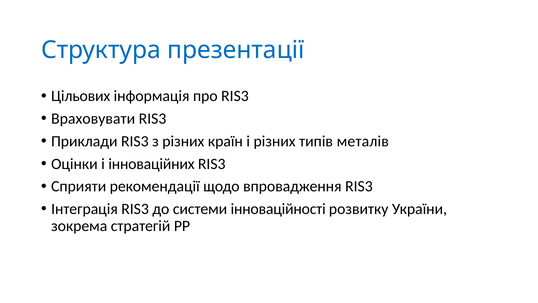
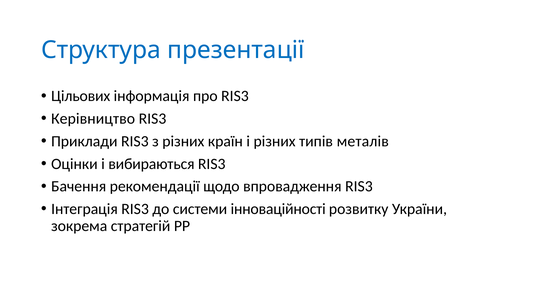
Враховувати: Враховувати -> Керівництво (93, 119)
інноваційних: інноваційних -> вибираються (151, 164)
Сприяти: Сприяти -> Бачення (79, 186)
